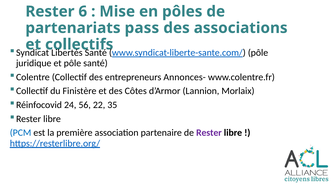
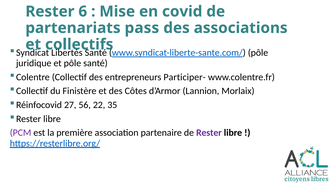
pôles: pôles -> covid (182, 11)
Annonces-: Annonces- -> Participer- (185, 77)
24: 24 -> 27 (70, 105)
PCM colour: blue -> purple (21, 133)
